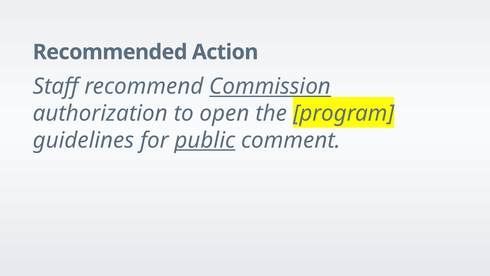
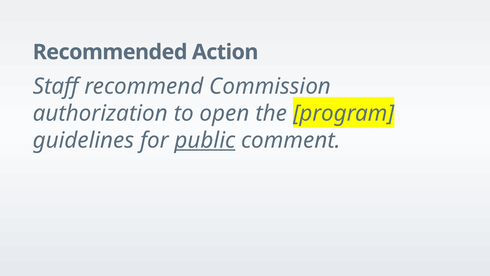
Commission underline: present -> none (270, 86)
